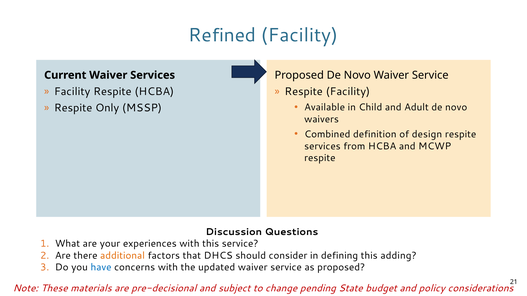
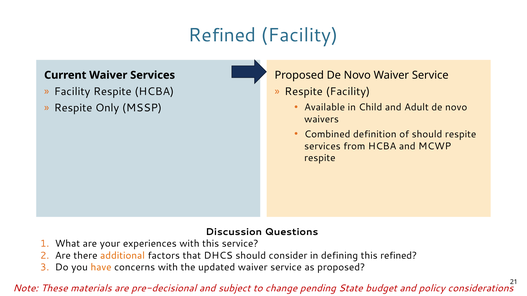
of design: design -> should (427, 134)
this adding: adding -> refined (399, 256)
have colour: blue -> orange (101, 268)
